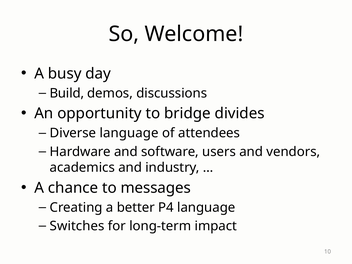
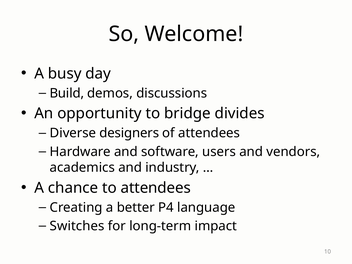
Diverse language: language -> designers (129, 133)
to messages: messages -> attendees (156, 188)
